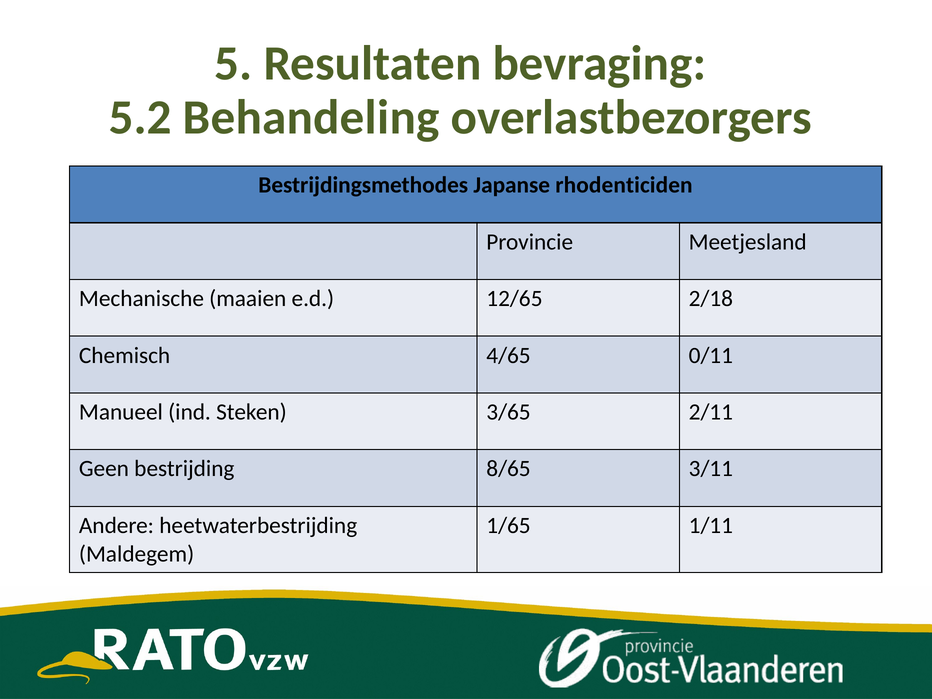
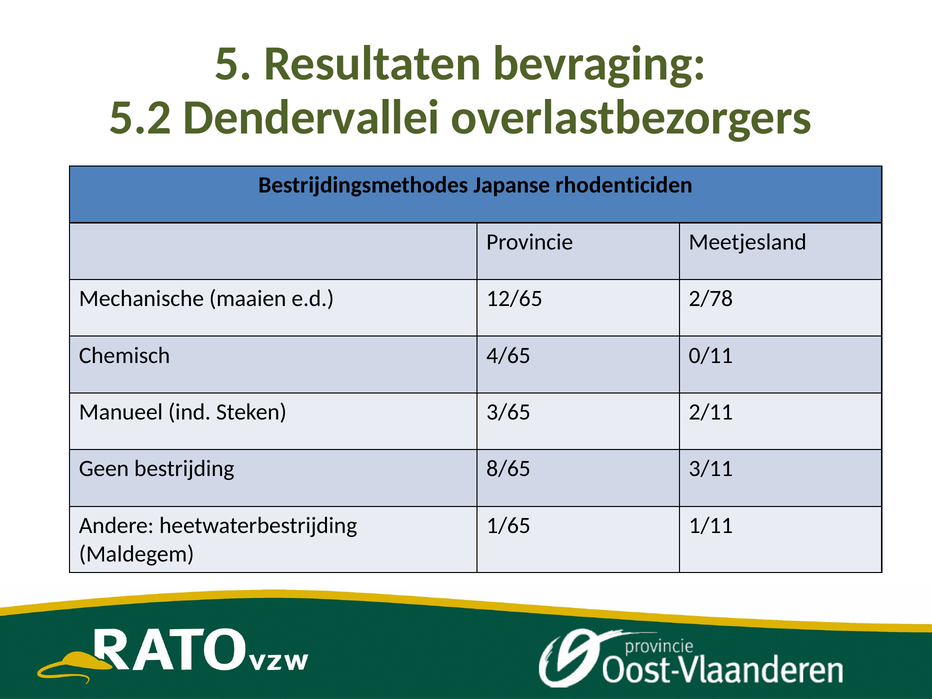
Behandeling: Behandeling -> Dendervallei (311, 117)
2/18: 2/18 -> 2/78 (711, 299)
